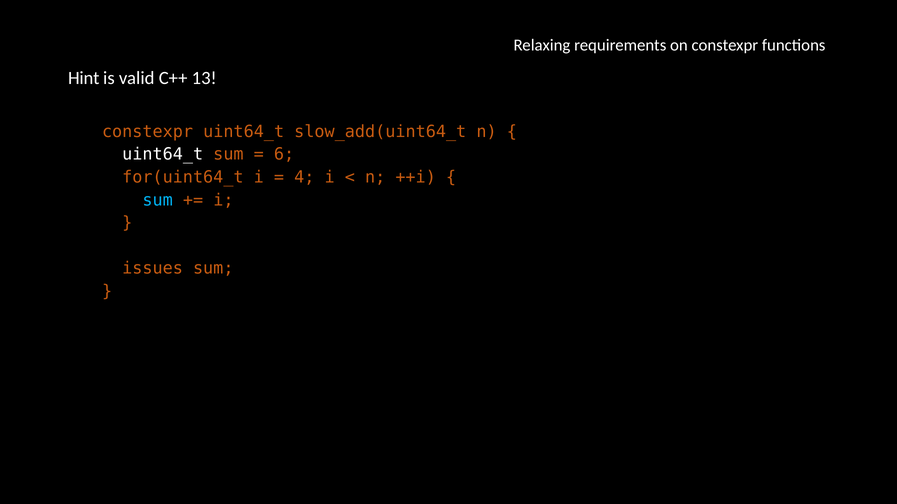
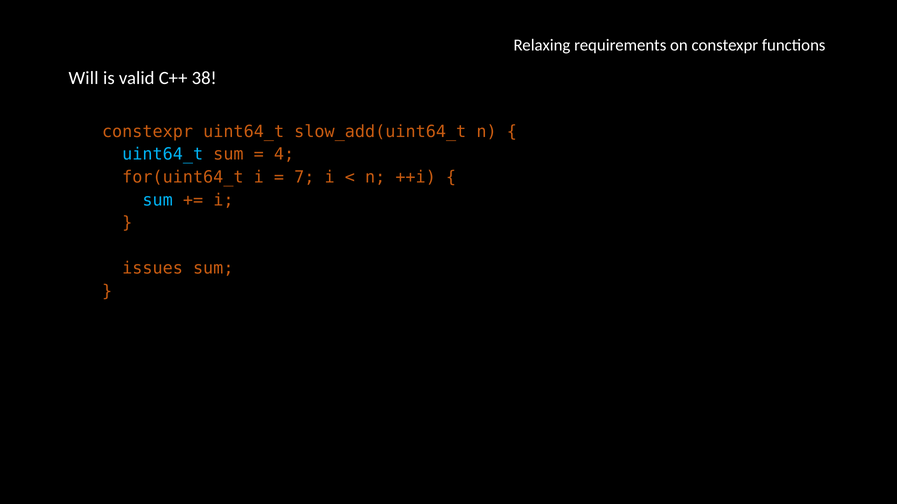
Hint: Hint -> Will (84, 78)
13: 13 -> 38 (204, 78)
uint64_t colour: white -> light blue (163, 155)
6: 6 -> 4 (284, 155)
4: 4 -> 7 (304, 177)
